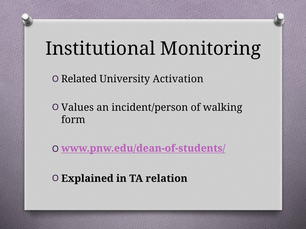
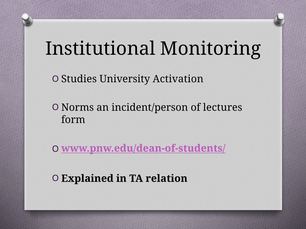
Related: Related -> Studies (79, 79)
Values: Values -> Norms (78, 108)
walking: walking -> lectures (223, 108)
